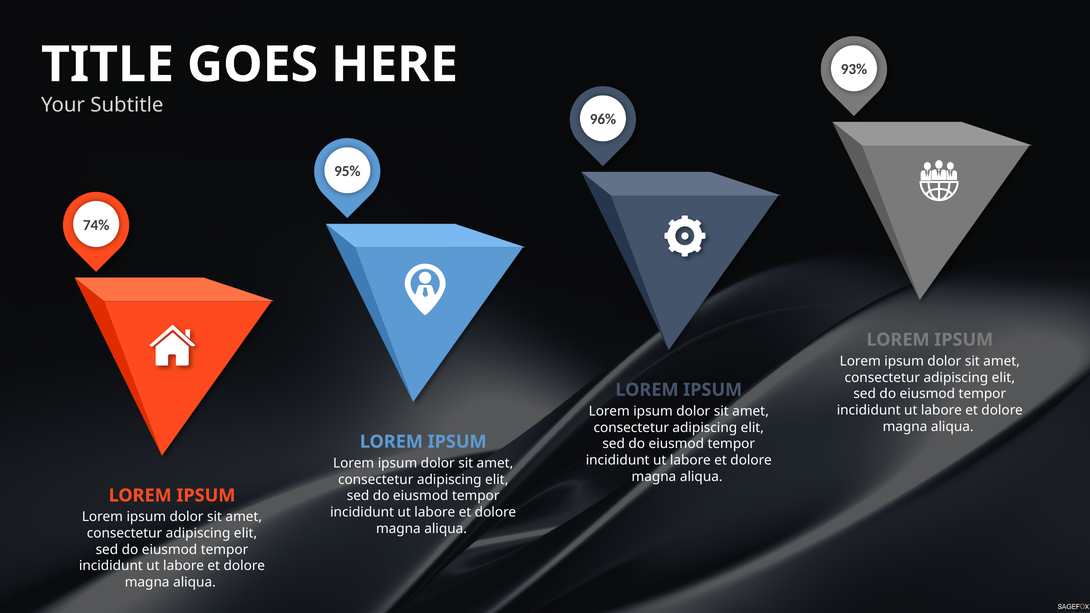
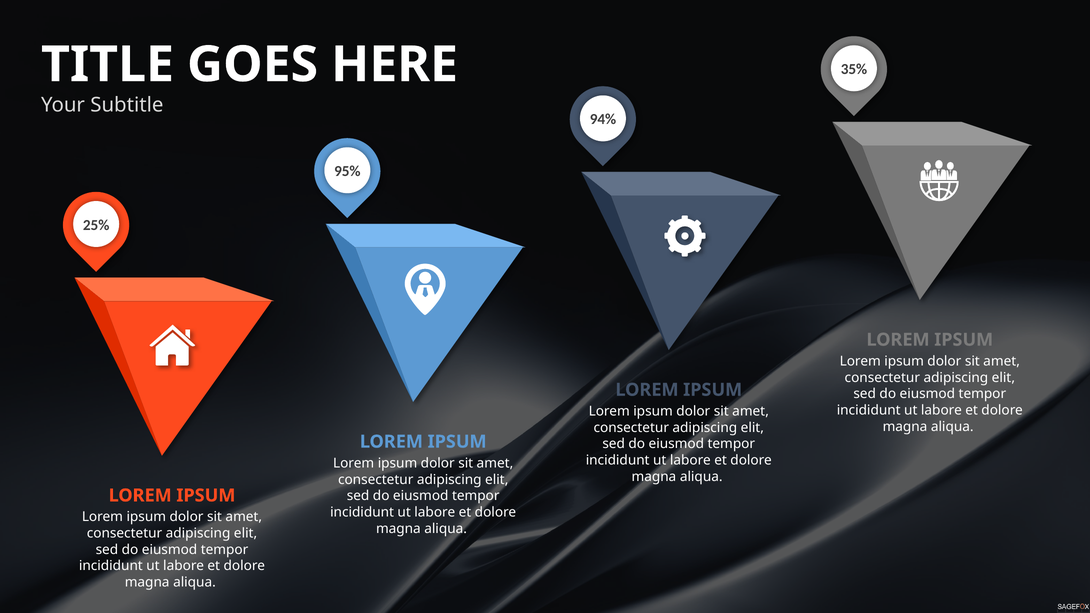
93%: 93% -> 35% (854, 69)
96%: 96% -> 94% (603, 119)
74%: 74% -> 25% (96, 225)
